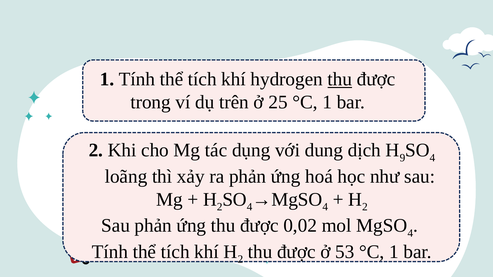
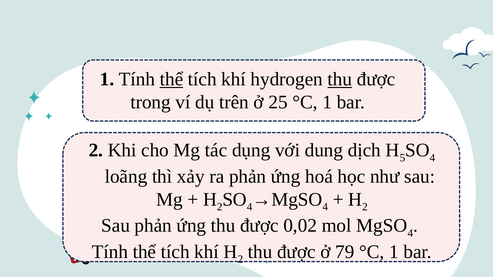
thể underline: none -> present (171, 79)
9: 9 -> 5 (402, 158)
53: 53 -> 79 (345, 252)
